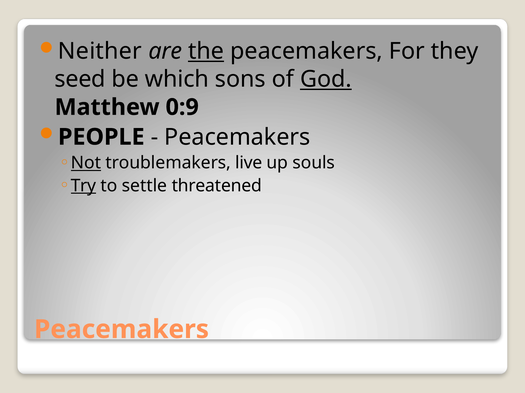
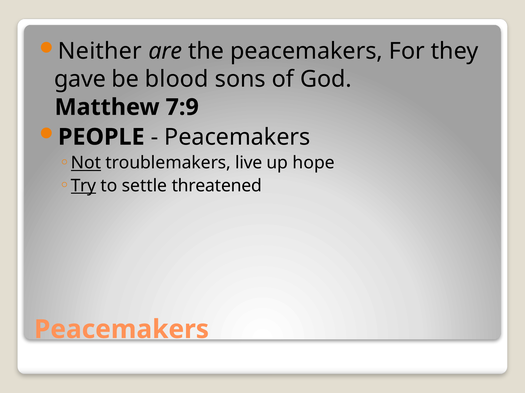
the underline: present -> none (206, 51)
seed: seed -> gave (80, 79)
which: which -> blood (177, 79)
God underline: present -> none (326, 79)
0:9: 0:9 -> 7:9 (182, 107)
souls: souls -> hope (314, 163)
